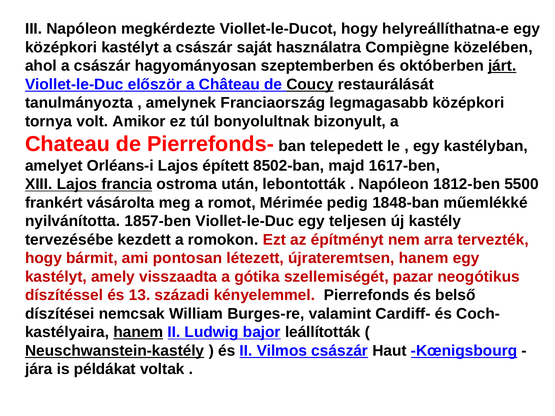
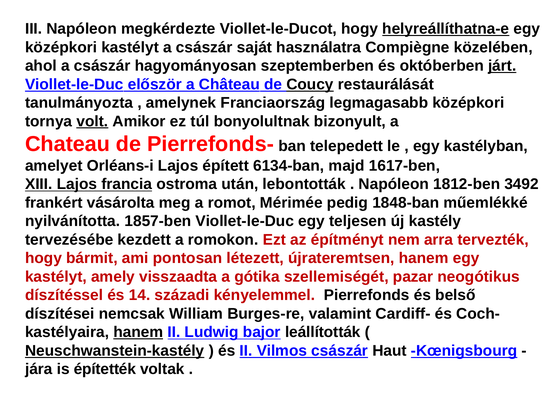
helyreállíthatna-e underline: none -> present (446, 29)
volt underline: none -> present (92, 121)
8502-ban: 8502-ban -> 6134-ban (289, 166)
5500: 5500 -> 3492 (522, 184)
13: 13 -> 14 (140, 295)
példákat: példákat -> építették (105, 369)
